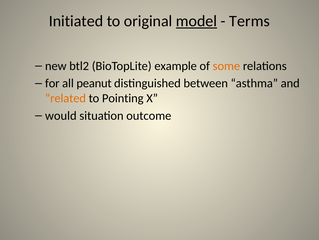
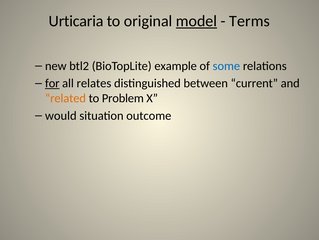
Initiated: Initiated -> Urticaria (76, 21)
some colour: orange -> blue (226, 66)
for underline: none -> present (52, 83)
peanut: peanut -> relates (94, 83)
asthma: asthma -> current (254, 83)
Pointing: Pointing -> Problem (123, 98)
